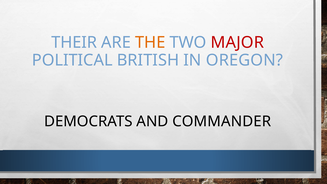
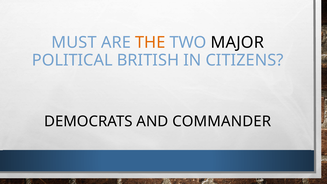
THEIR: THEIR -> MUST (74, 42)
MAJOR colour: red -> black (237, 42)
OREGON: OREGON -> CITIZENS (245, 60)
